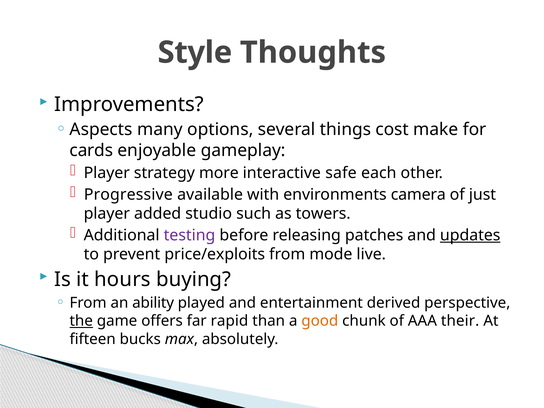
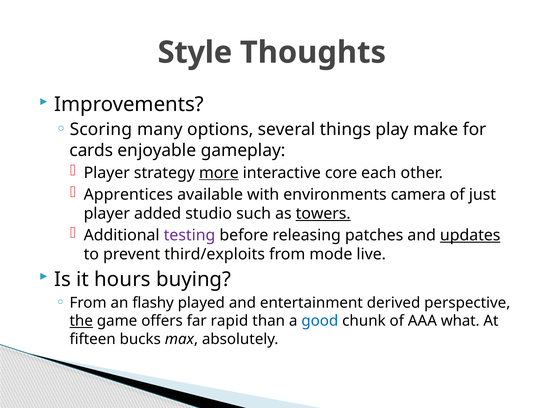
Aspects: Aspects -> Scoring (101, 129)
cost: cost -> play (392, 129)
more underline: none -> present (219, 173)
safe: safe -> core (341, 173)
Progressive: Progressive -> Apprentices (128, 195)
towers underline: none -> present (323, 214)
price/exploits: price/exploits -> third/exploits (215, 254)
ability: ability -> flashy (153, 303)
good colour: orange -> blue (320, 321)
their: their -> what (460, 321)
